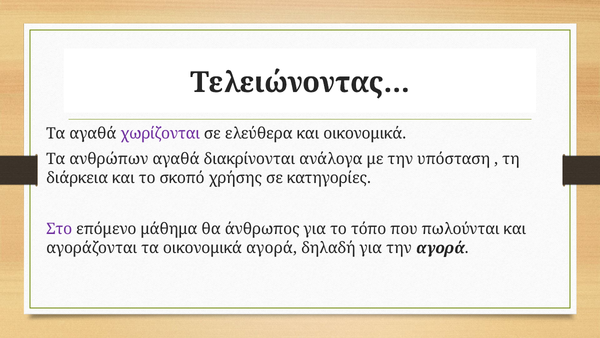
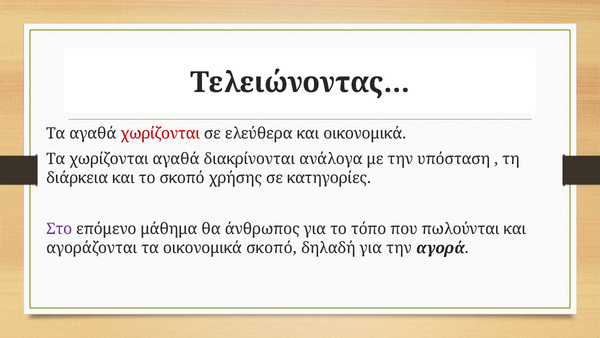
χωρίζονται colour: purple -> red (160, 133)
Τα ανθρώπων: ανθρώπων -> χωρίζονται (109, 159)
οικονομικά αγορά: αγορά -> σκοπό (271, 248)
